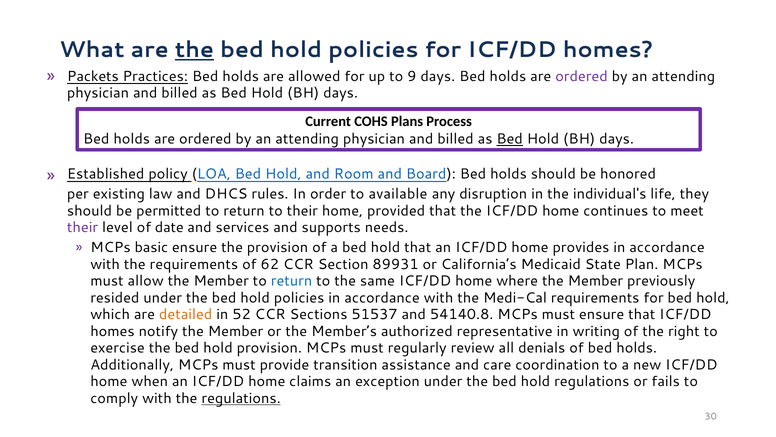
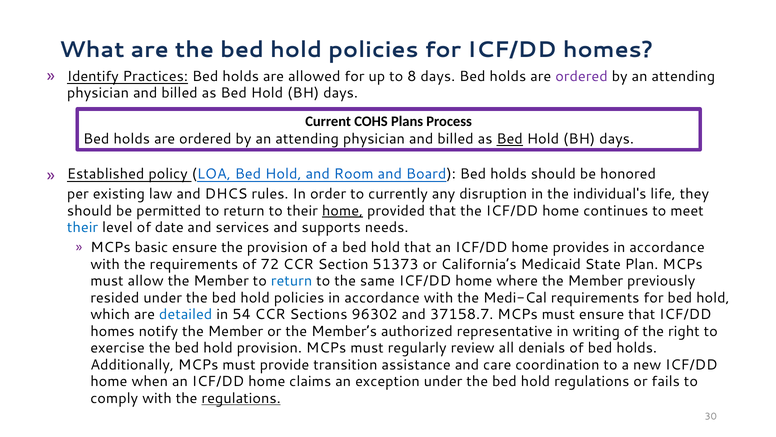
the underline: present -> none (194, 50)
Packets: Packets -> Identify (93, 76)
9: 9 -> 8 (412, 76)
available: available -> currently (398, 194)
home underline: none -> present (343, 211)
their colour: purple -> blue (83, 227)
62: 62 -> 72 (270, 264)
89931: 89931 -> 51373 (396, 264)
detailed colour: orange -> blue (186, 314)
52: 52 -> 54 (242, 314)
51537: 51537 -> 96302 (375, 314)
54140.8: 54140.8 -> 37158.7 (462, 314)
